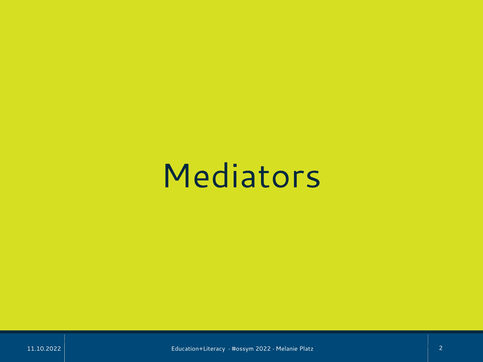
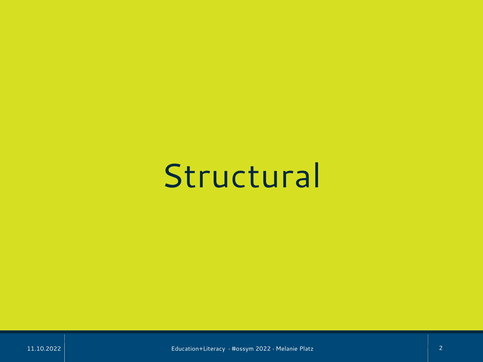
Mediators: Mediators -> Structural (241, 176)
